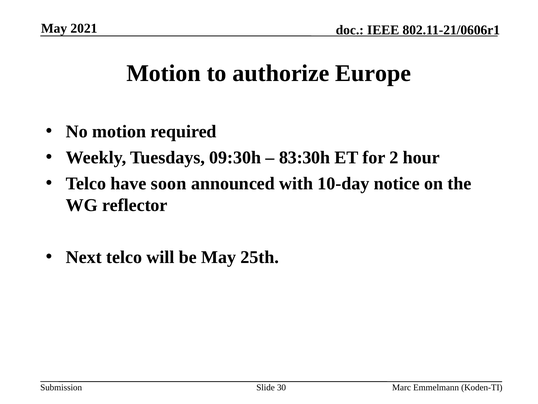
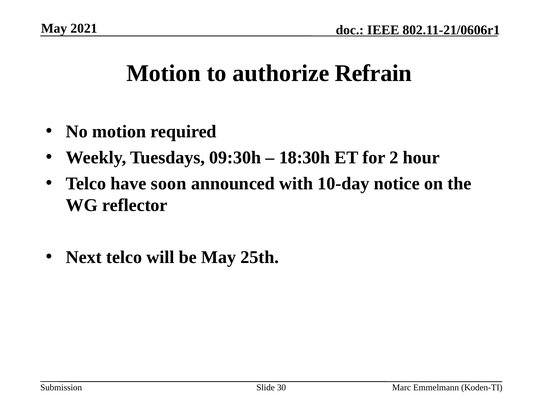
Europe: Europe -> Refrain (373, 73)
83:30h: 83:30h -> 18:30h (305, 157)
